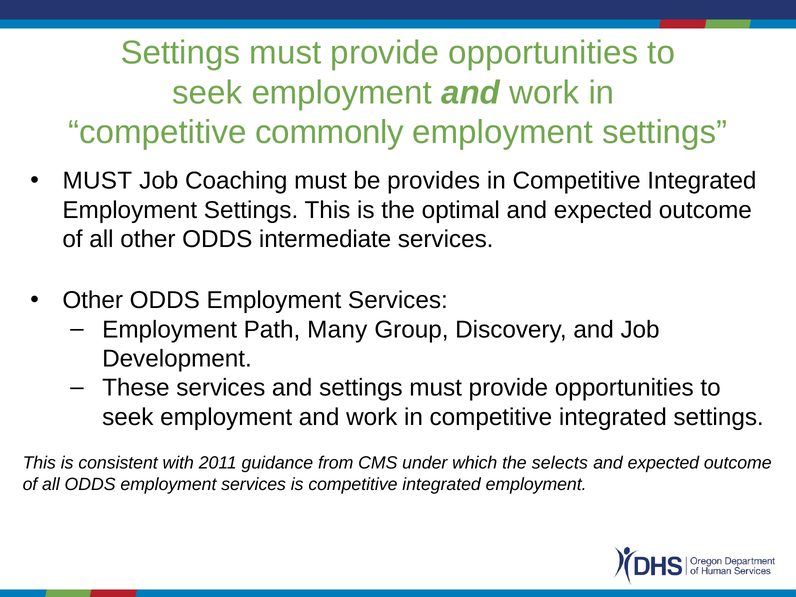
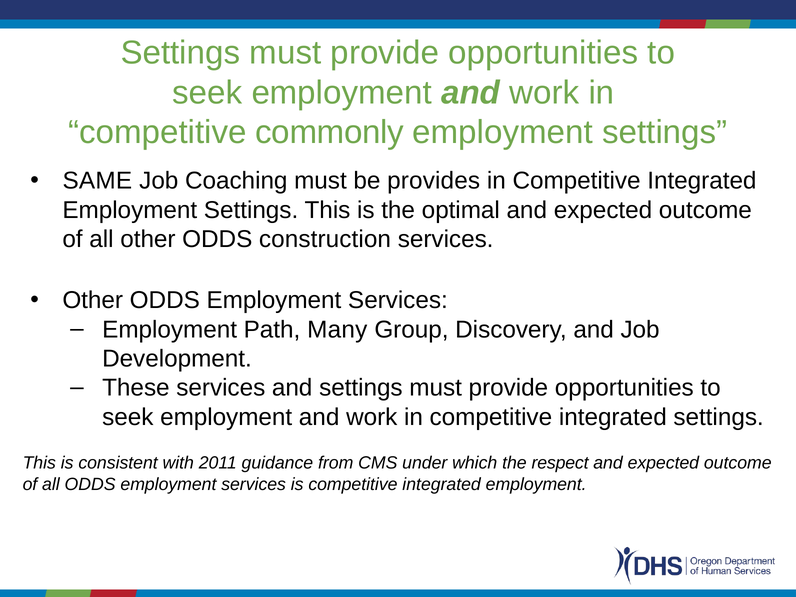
MUST: MUST -> SAME (97, 181)
intermediate: intermediate -> construction (325, 239)
selects: selects -> respect (560, 463)
